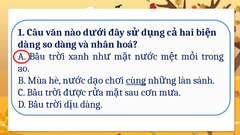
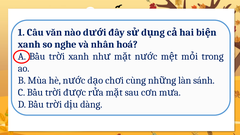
dàng: dàng -> xanh (29, 44)
so dàng: dàng -> nghe (66, 44)
cùng underline: present -> none (136, 80)
